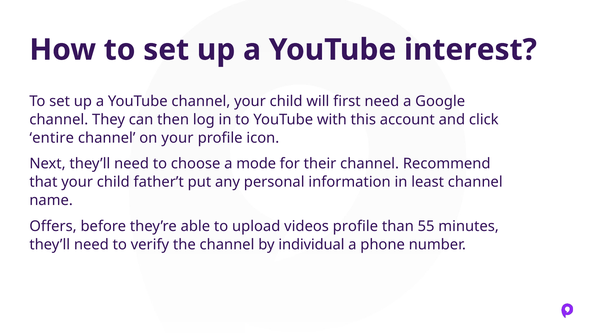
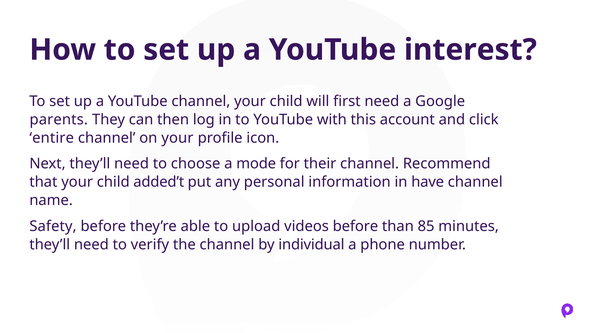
channel: channel -> parents (59, 119)
father’t: father’t -> added’t (159, 182)
least: least -> have (428, 182)
Offers: Offers -> Safety (53, 226)
videos profile: profile -> before (355, 226)
55: 55 -> 85 (426, 226)
